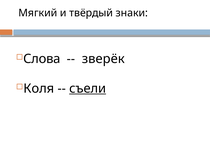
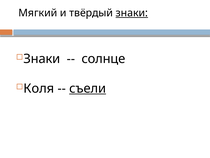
знаки underline: none -> present (132, 13)
Слова: Слова -> Знаки (42, 59)
зверёк: зверёк -> солнце (103, 59)
